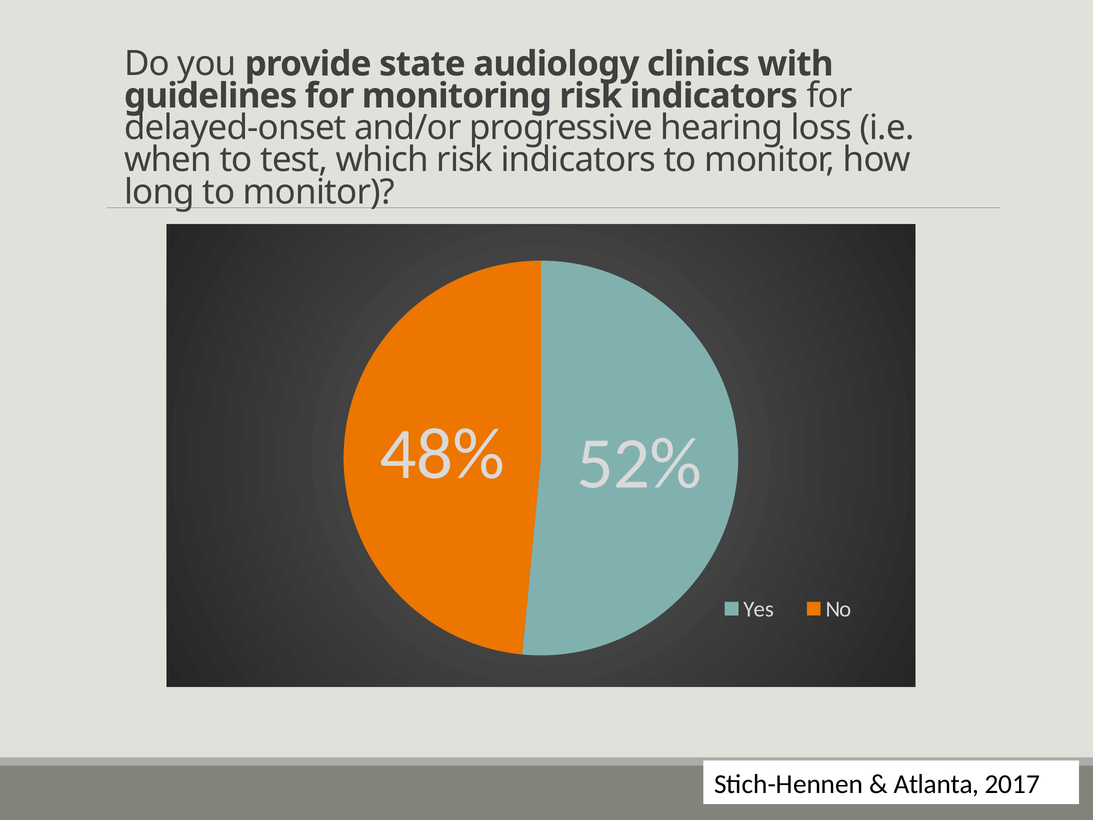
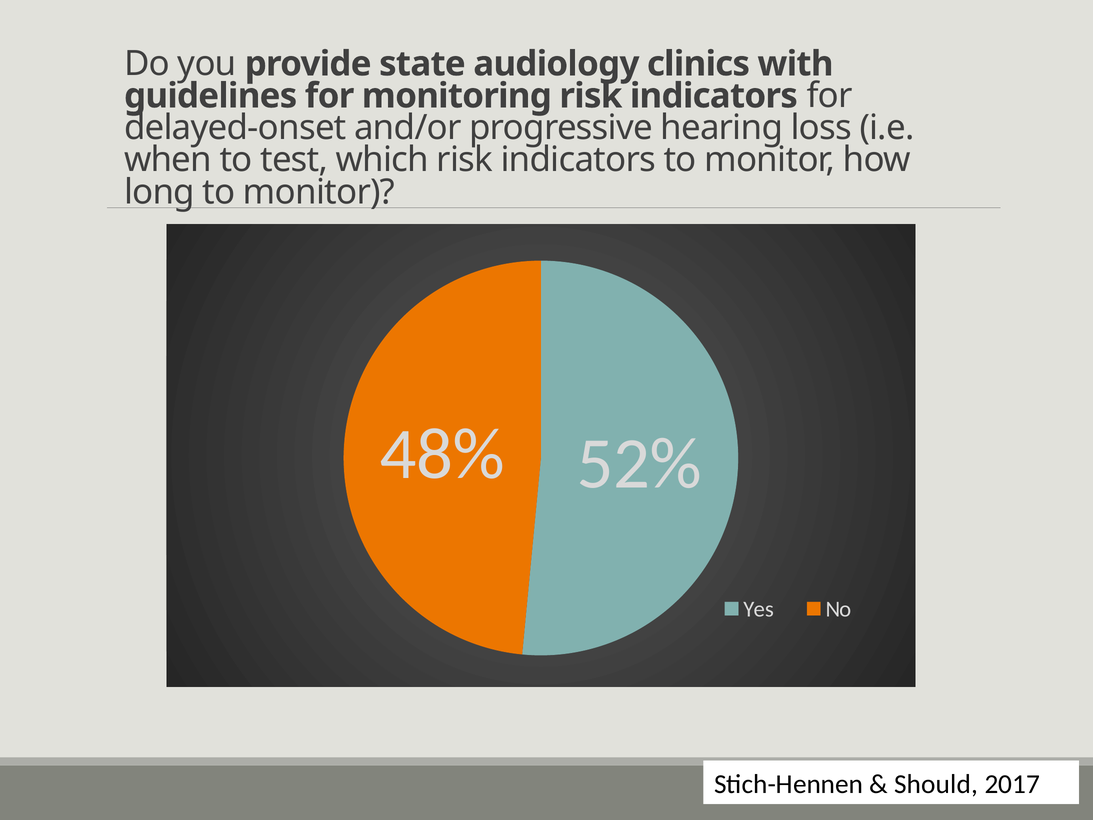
Atlanta: Atlanta -> Should (936, 784)
